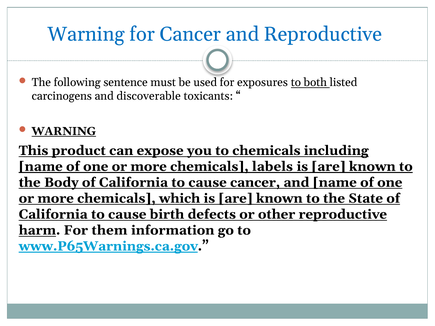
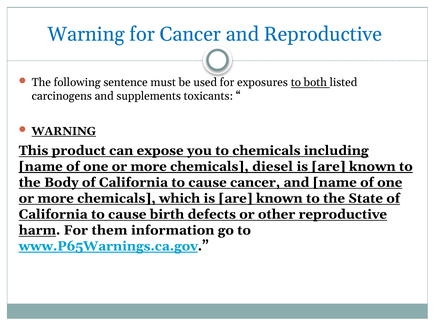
discoverable: discoverable -> supplements (149, 96)
labels: labels -> diesel (272, 167)
